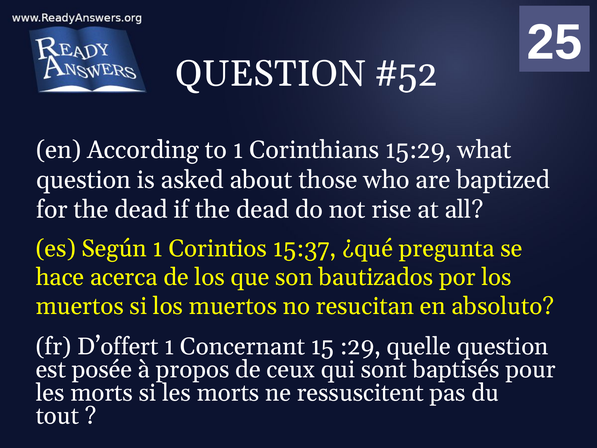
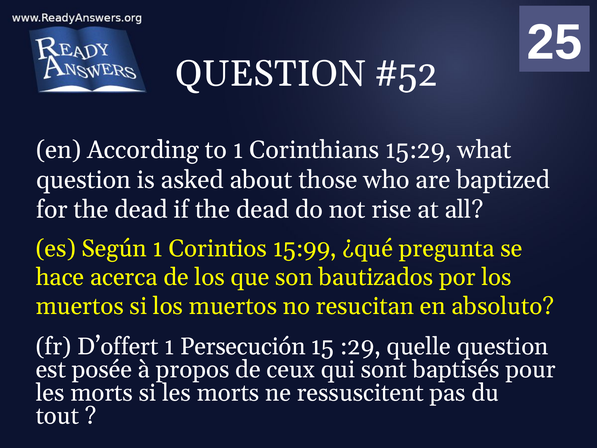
15:37: 15:37 -> 15:99 (305, 248)
Concernant: Concernant -> Persecución (243, 346)
